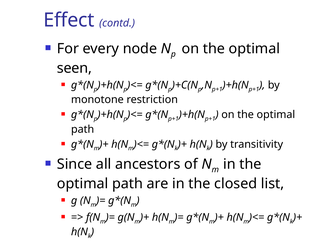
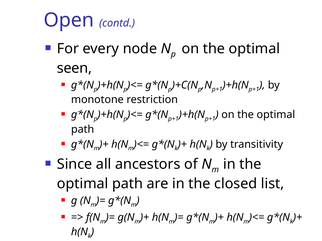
Effect: Effect -> Open (69, 20)
